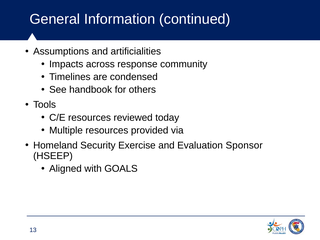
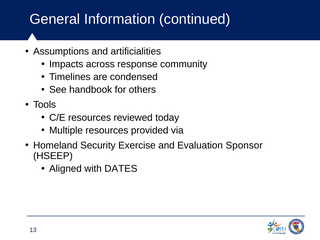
GOALS: GOALS -> DATES (121, 169)
